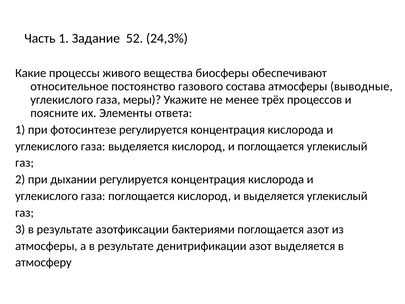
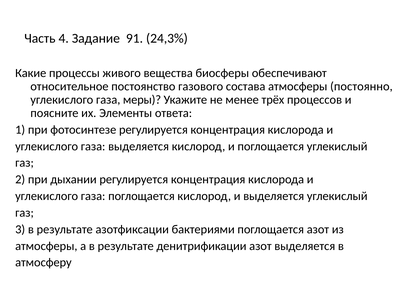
Часть 1: 1 -> 4 (64, 38)
52: 52 -> 91 (135, 38)
выводные: выводные -> постоянно (361, 86)
